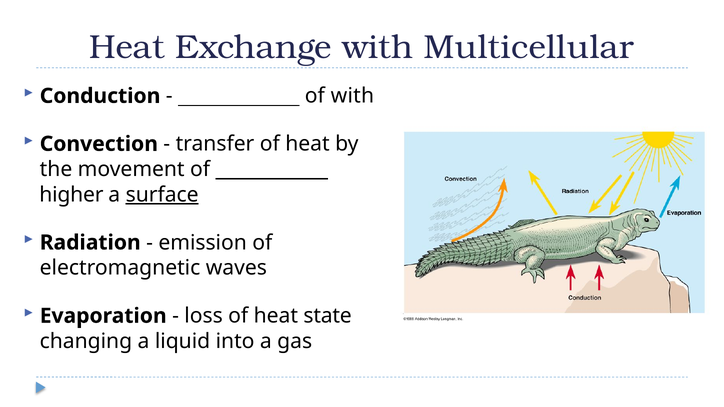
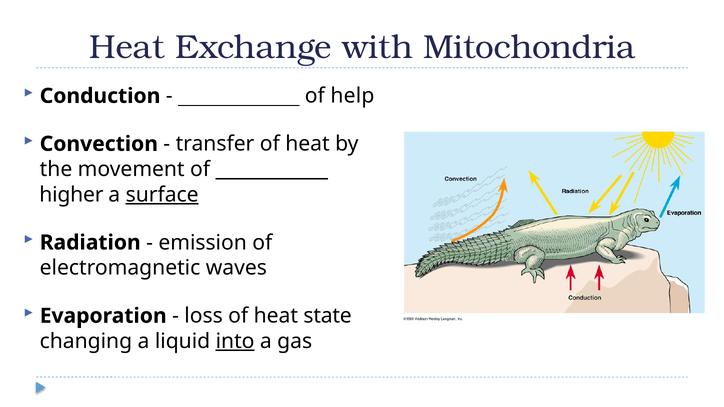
Multicellular: Multicellular -> Mitochondria (529, 48)
of with: with -> help (352, 96)
into underline: none -> present (235, 341)
